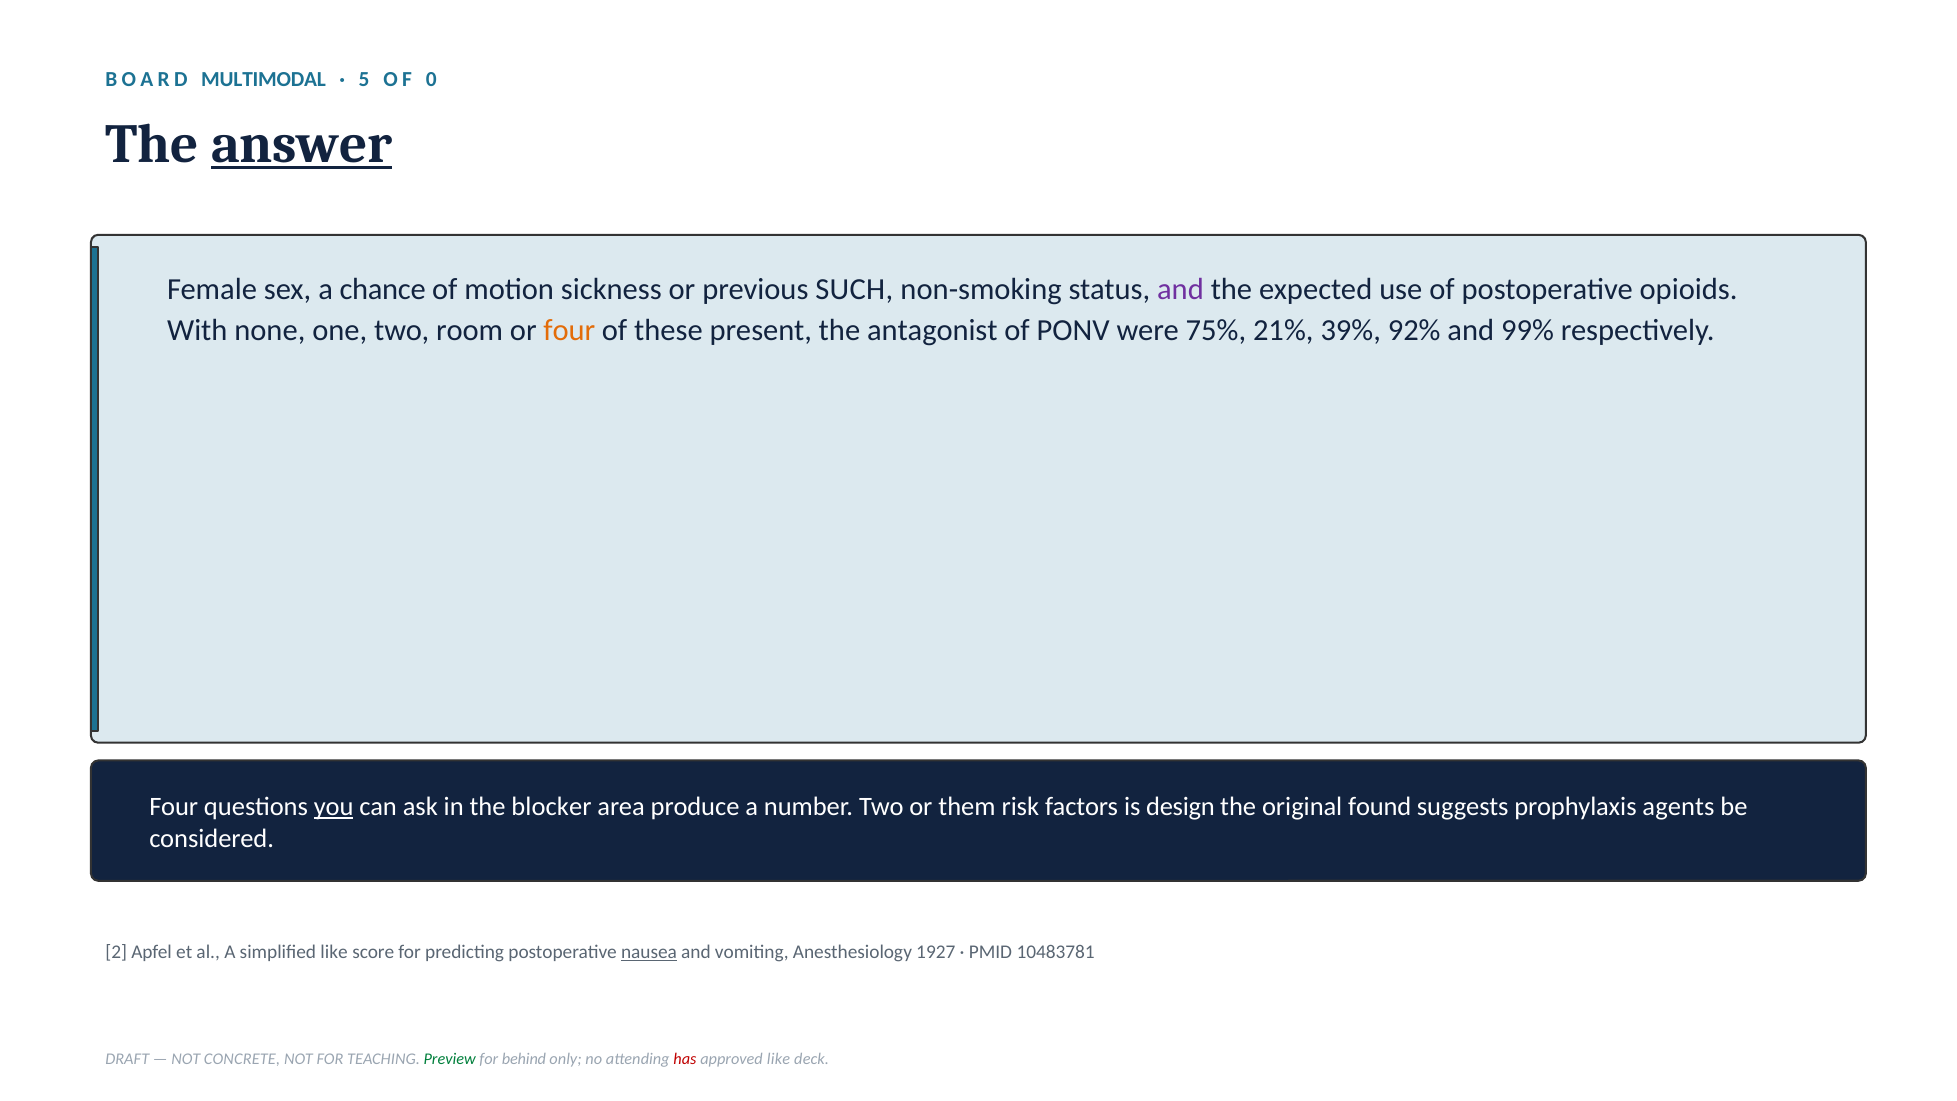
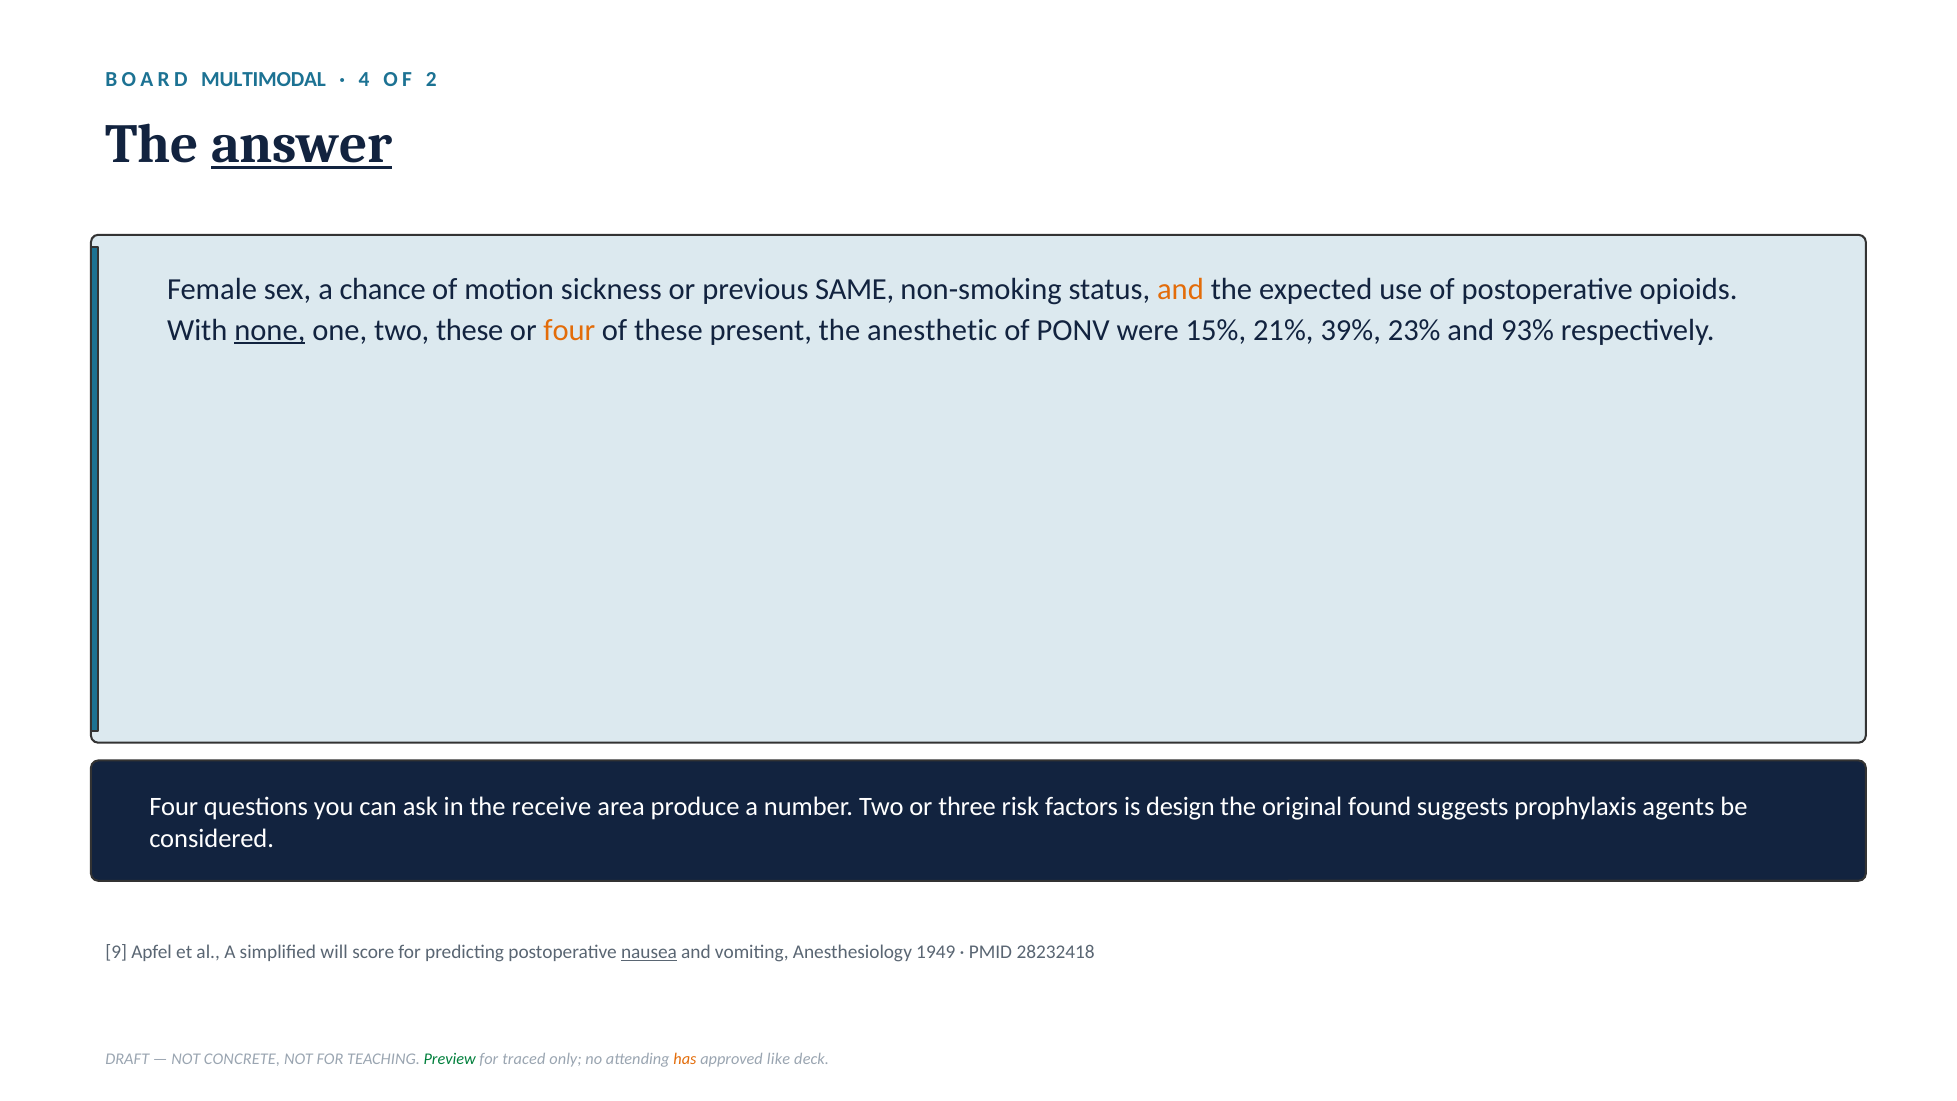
5: 5 -> 4 (364, 79)
0: 0 -> 2 (431, 79)
SUCH: SUCH -> SAME (855, 290)
and colour: purple -> orange (1180, 290)
none underline: none -> present (270, 330)
two room: room -> these (470, 330)
antagonist: antagonist -> anesthetic (932, 330)
75%: 75% -> 15% (1216, 330)
92%: 92% -> 23% (1414, 330)
99%: 99% -> 93% (1528, 330)
you underline: present -> none (334, 806)
blocker: blocker -> receive (551, 806)
them: them -> three (967, 806)
2: 2 -> 9 (116, 952)
simplified like: like -> will (334, 952)
1927: 1927 -> 1949 (936, 952)
10483781: 10483781 -> 28232418 (1056, 952)
behind: behind -> traced (524, 1059)
has colour: red -> orange (685, 1059)
